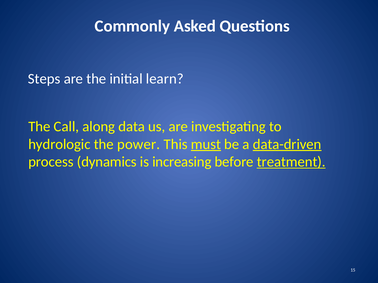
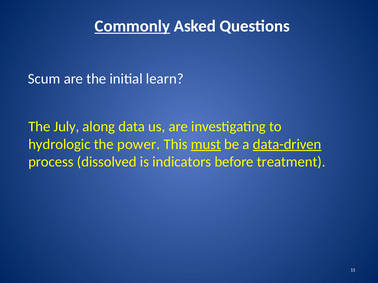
Commonly underline: none -> present (132, 26)
Steps: Steps -> Scum (44, 79)
Call: Call -> July (67, 127)
dynamics: dynamics -> dissolved (107, 162)
increasing: increasing -> indicators (182, 162)
treatment underline: present -> none (291, 162)
